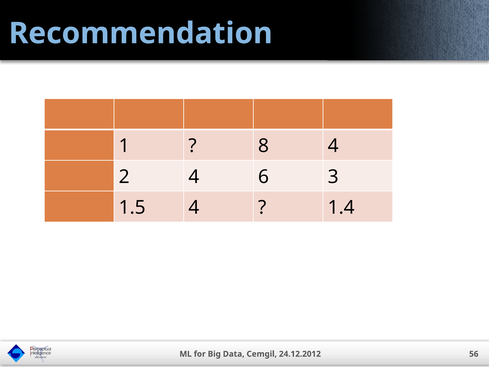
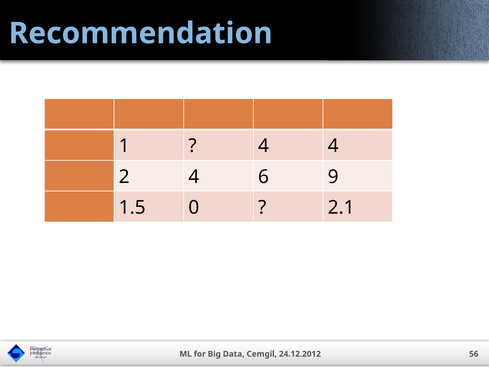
8: 8 -> 4 (264, 146)
3: 3 -> 9 (333, 177)
1.5 4: 4 -> 0 (194, 207)
1.4: 1.4 -> 2.1 (341, 207)
